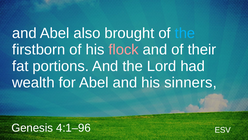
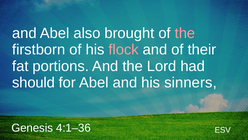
the colour: light blue -> pink (185, 33)
wealth: wealth -> should (33, 82)
4:1–96: 4:1–96 -> 4:1–36 (73, 128)
